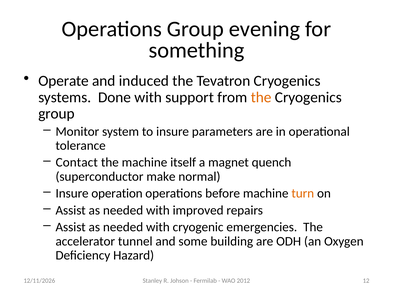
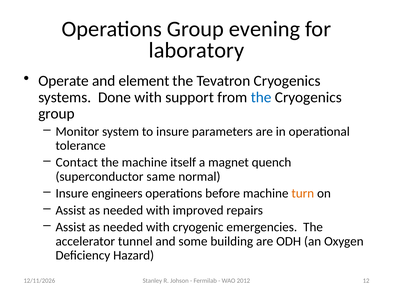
something: something -> laboratory (196, 50)
induced: induced -> element (144, 81)
the colour: orange -> blue (261, 97)
make: make -> same (161, 177)
operation: operation -> engineers (117, 194)
